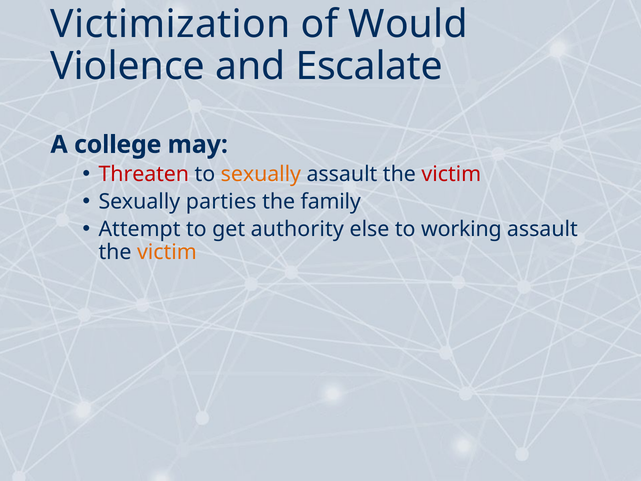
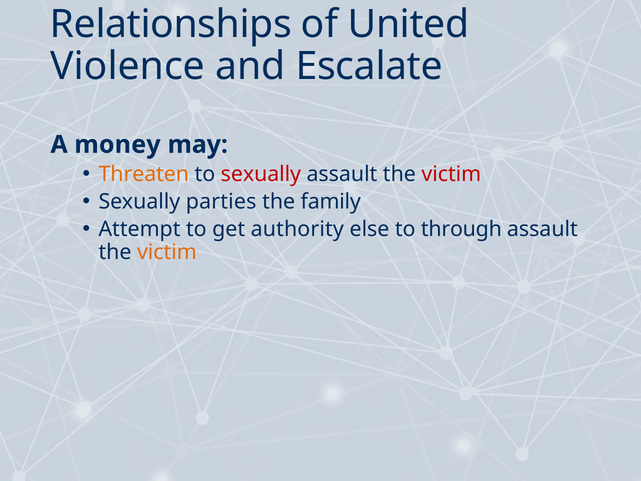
Victimization: Victimization -> Relationships (171, 24)
Would: Would -> United (408, 24)
college: college -> money (117, 145)
Threaten colour: red -> orange (144, 174)
sexually colour: orange -> red (261, 174)
working: working -> through (461, 229)
